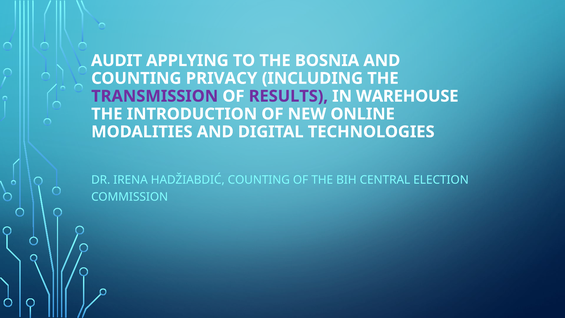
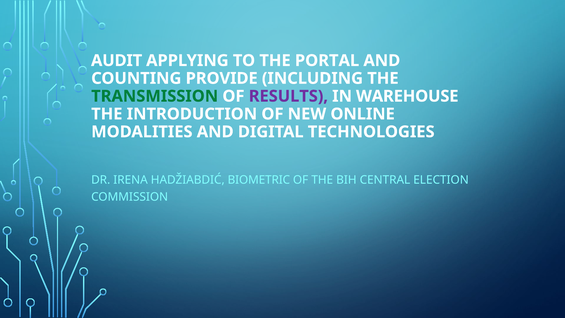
BOSNIA: BOSNIA -> PORTAL (327, 61)
PRIVACY: PRIVACY -> PROVIDE (222, 78)
TRANSMISSION colour: purple -> green (155, 96)
HADŽIABDIĆ COUNTING: COUNTING -> BIOMETRIC (259, 180)
